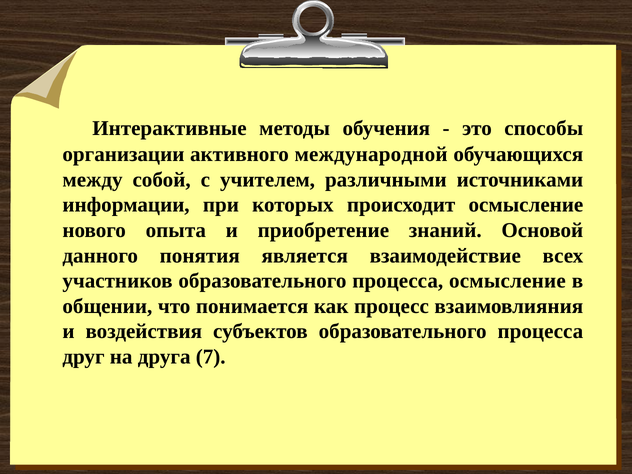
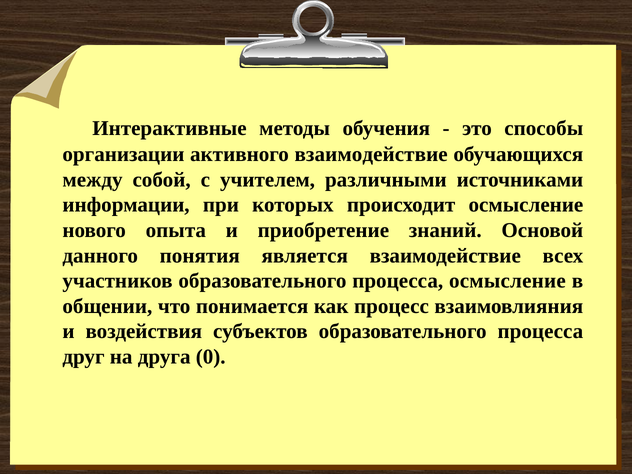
активного международной: международной -> взаимодействие (371, 154)
7: 7 -> 0 (211, 357)
